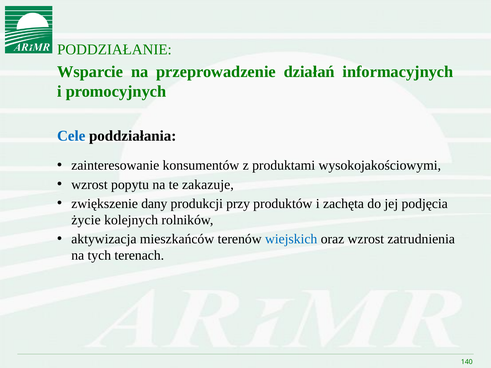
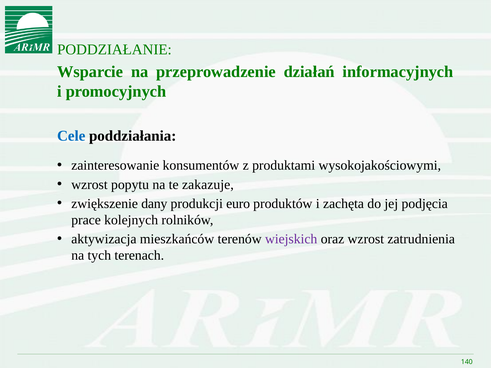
przy: przy -> euro (238, 204)
życie: życie -> prace (86, 220)
wiejskich colour: blue -> purple (291, 239)
